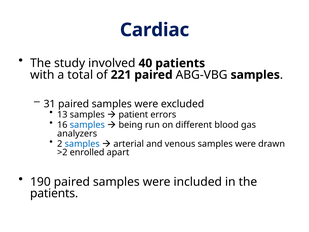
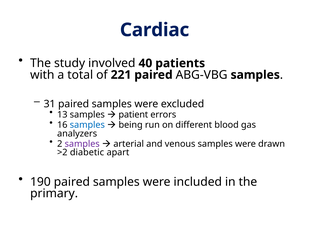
samples colour: blue -> purple (82, 144)
enrolled: enrolled -> diabetic (87, 152)
patients: patients -> primary (54, 193)
